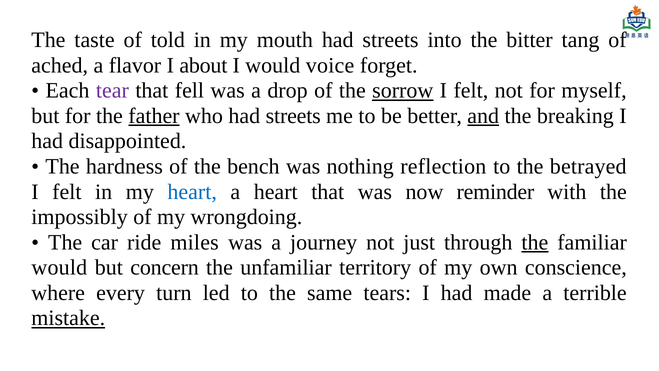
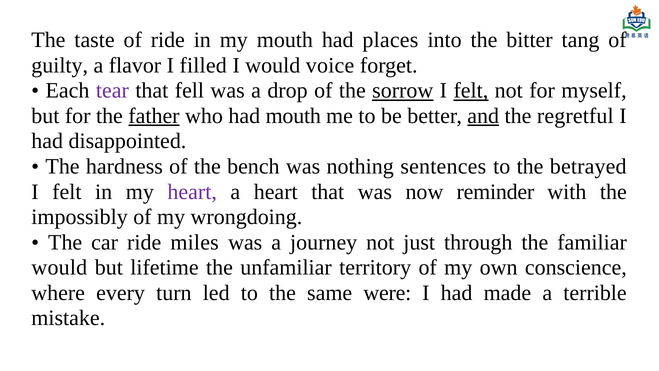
of told: told -> ride (168, 40)
mouth had streets: streets -> places (390, 40)
ached: ached -> guilty (60, 65)
about: about -> filled (203, 65)
felt underline: none -> present (471, 91)
who had streets: streets -> mouth (293, 116)
breaking: breaking -> regretful (575, 116)
reflection: reflection -> sentences (443, 166)
heart colour: blue -> purple (192, 192)
the underline: present -> none (535, 242)
concern: concern -> lifetime (164, 267)
tears: tears -> were (387, 293)
mistake underline: present -> none (68, 318)
